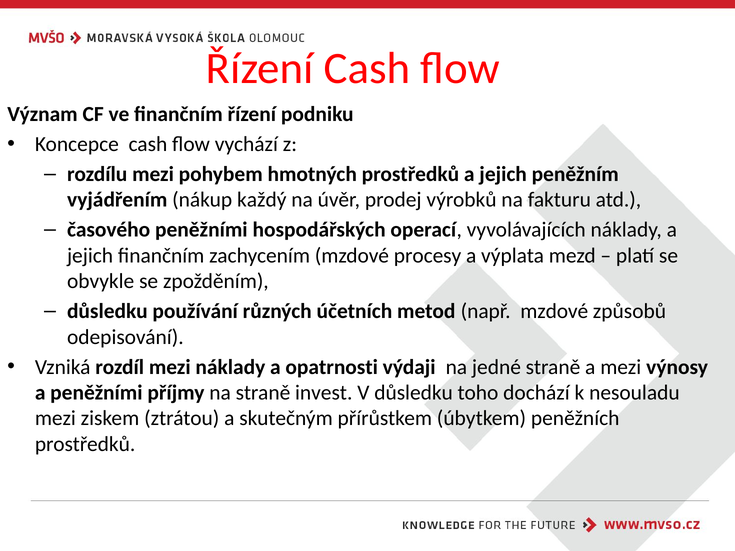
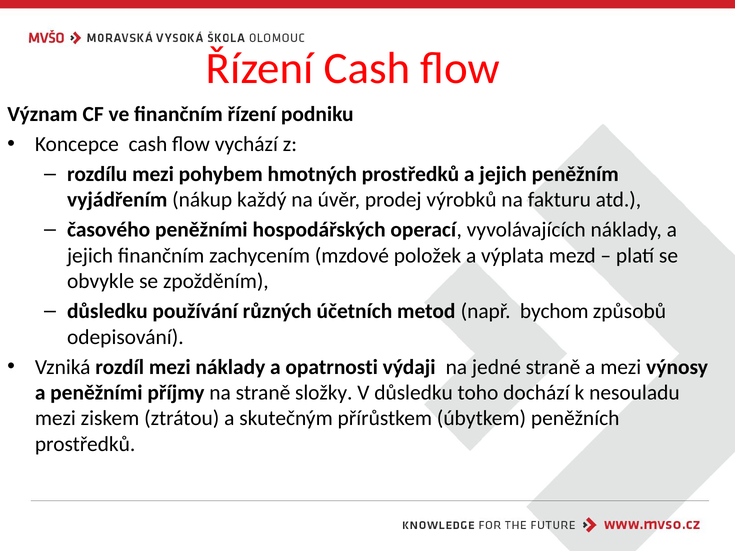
procesy: procesy -> položek (428, 256)
např mzdové: mzdové -> bychom (554, 311)
invest: invest -> složky (324, 393)
